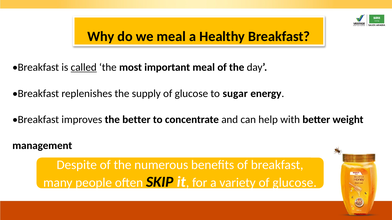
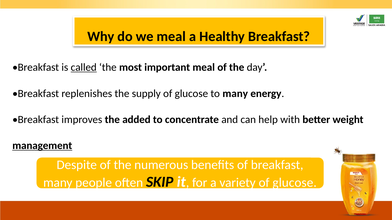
to sugar: sugar -> many (235, 94)
the better: better -> added (136, 120)
management underline: none -> present (42, 146)
